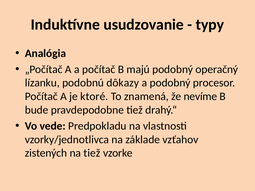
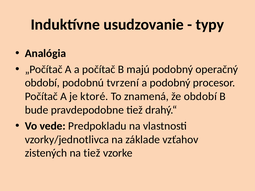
lízanku: lízanku -> období (42, 83)
dôkazy: dôkazy -> tvrzení (123, 83)
že nevíme: nevíme -> období (200, 97)
